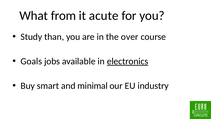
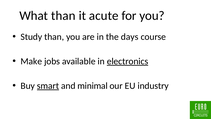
What from: from -> than (63, 16)
over: over -> days (130, 37)
Goals: Goals -> Make (31, 61)
smart underline: none -> present (48, 86)
